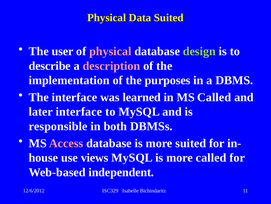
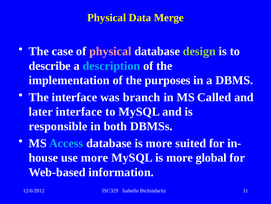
Data Suited: Suited -> Merge (169, 18)
user: user -> case (62, 51)
description colour: pink -> light blue (111, 66)
learned: learned -> branch (142, 97)
Access colour: pink -> light blue (66, 143)
use views: views -> more (95, 157)
more called: called -> global (211, 157)
independent: independent -> information (121, 172)
